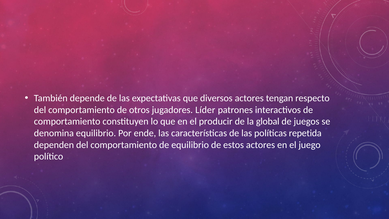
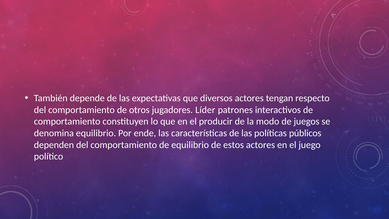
global: global -> modo (268, 121)
repetida: repetida -> públicos (305, 133)
